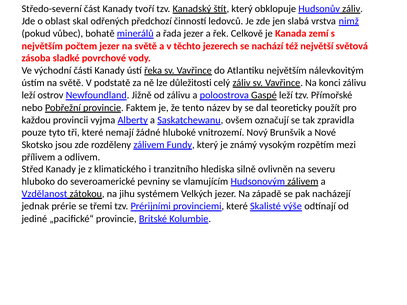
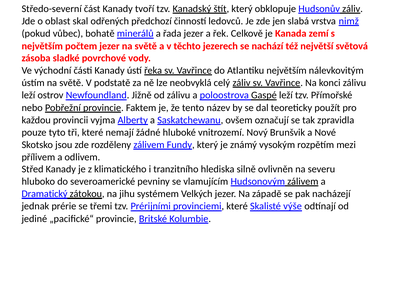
důležitosti: důležitosti -> neobvyklá (191, 83)
Vzdělanost: Vzdělanost -> Dramatický (45, 194)
